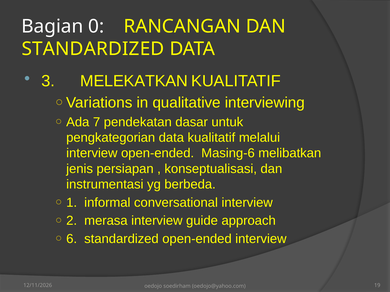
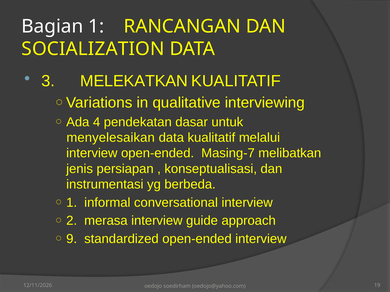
Bagian 0: 0 -> 1 (96, 26)
STANDARDIZED: STANDARDIZED -> SOCIALIZATION (93, 49)
7: 7 -> 4 (97, 122)
pengkategorian: pengkategorian -> menyelesaikan (111, 138)
Masing-6: Masing-6 -> Masing-7 (228, 153)
6: 6 -> 9 (72, 239)
